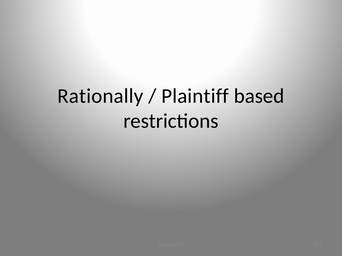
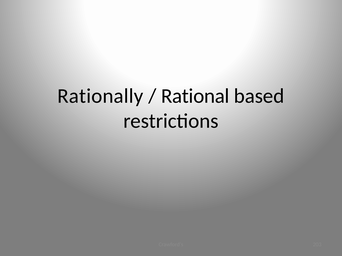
Plaintiff: Plaintiff -> Rational (195, 96)
